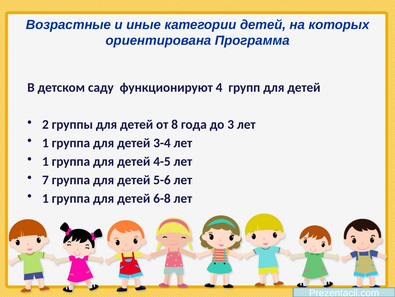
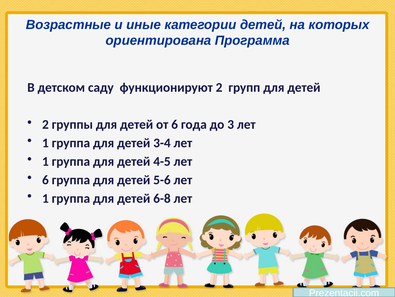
функционируют 4: 4 -> 2 (219, 87)
от 8: 8 -> 6 (175, 124)
7: 7 -> 6 (45, 180)
